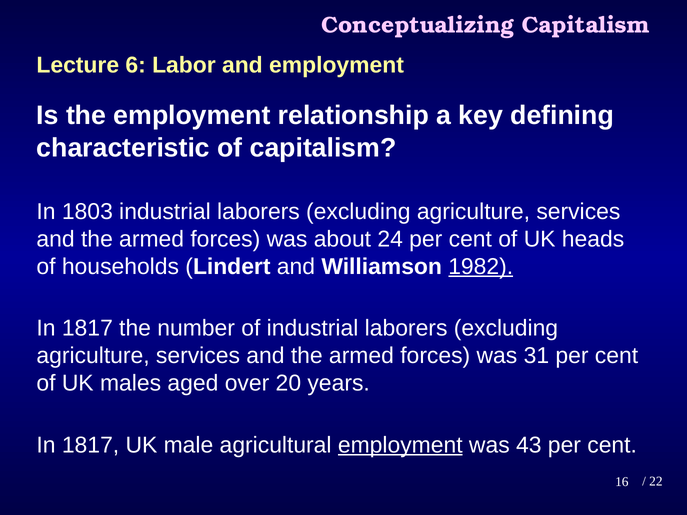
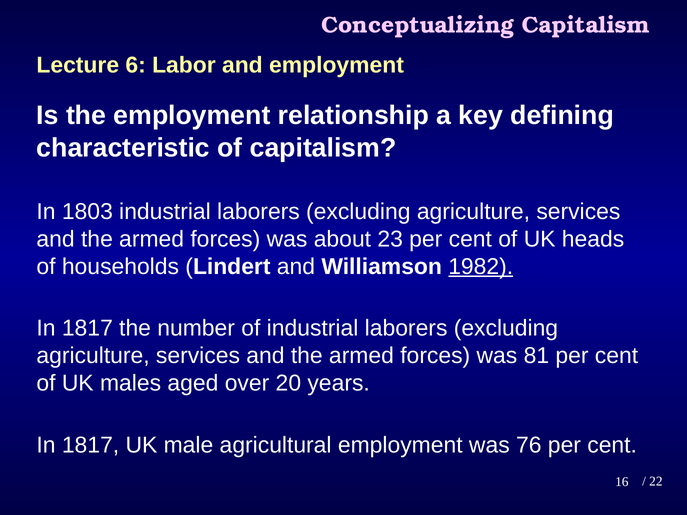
24: 24 -> 23 (390, 239)
31: 31 -> 81 (536, 356)
employment underline: present -> none (400, 445)
43: 43 -> 76 (529, 445)
